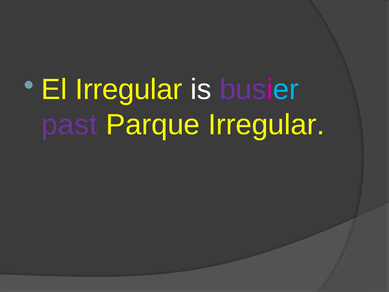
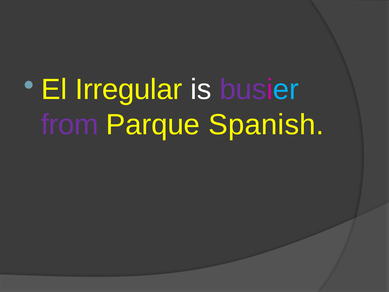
past: past -> from (70, 125)
Parque Irregular: Irregular -> Spanish (266, 125)
